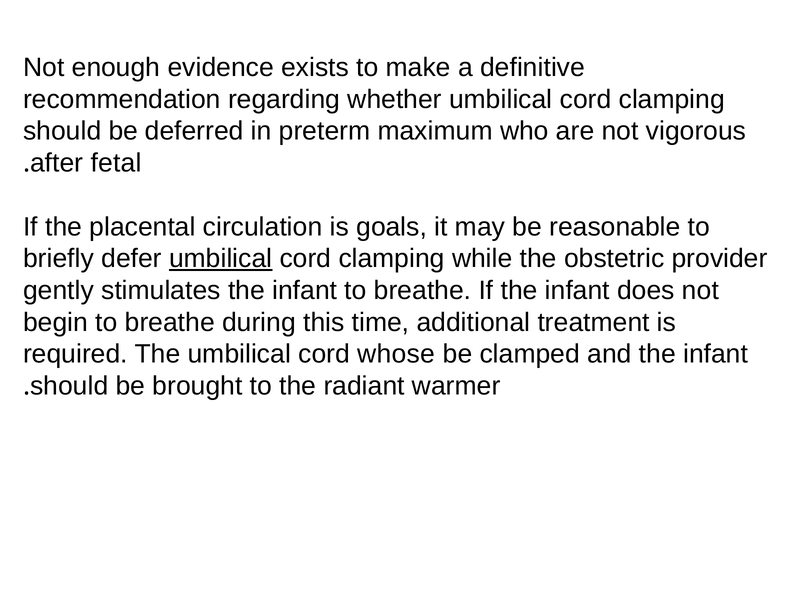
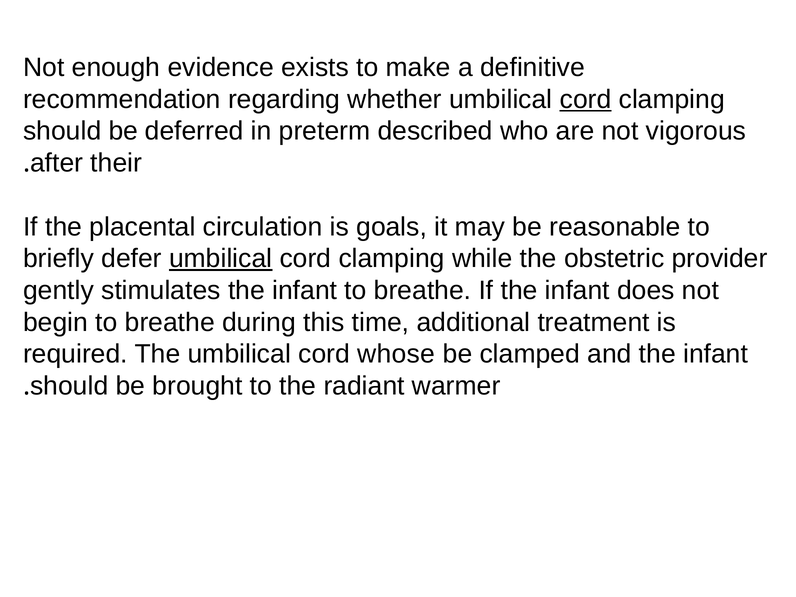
cord underline: none -> present (586, 99)
maximum: maximum -> described (435, 131)
fetal: fetal -> their (116, 163)
